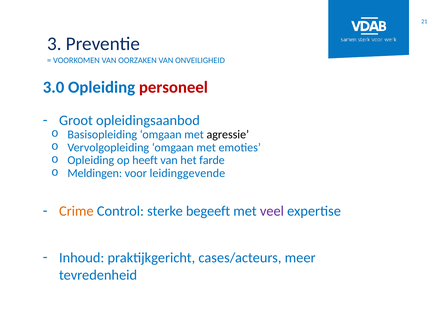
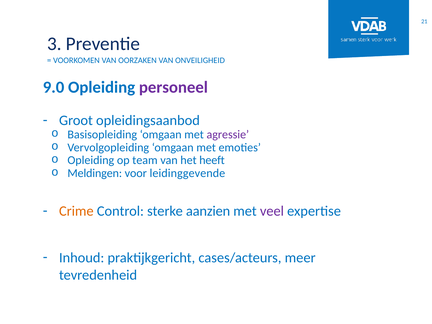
3.0: 3.0 -> 9.0 (54, 87)
personeel colour: red -> purple (173, 87)
agressie colour: black -> purple (228, 134)
heeft: heeft -> team (145, 160)
farde: farde -> heeft (212, 160)
begeeft: begeeft -> aanzien (208, 211)
